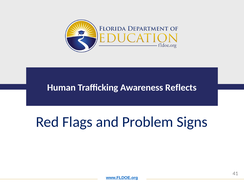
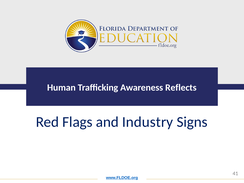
Problem: Problem -> Industry (148, 122)
